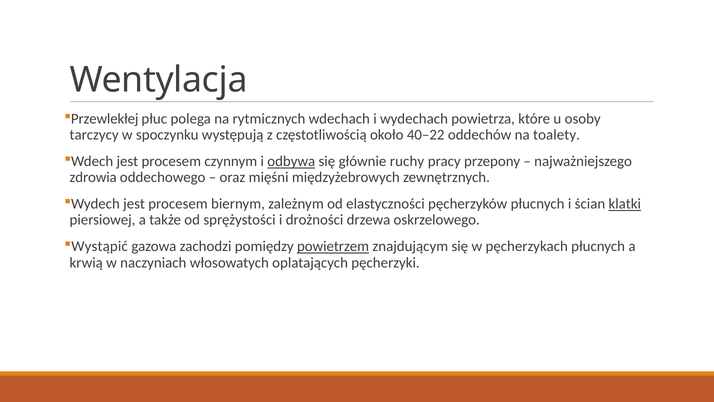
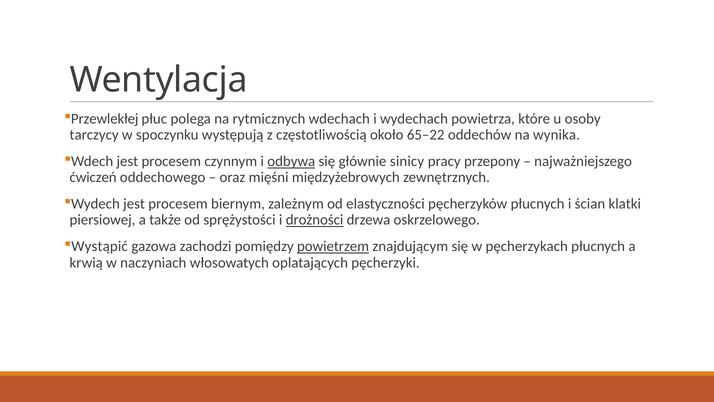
40–22: 40–22 -> 65–22 (426, 135)
toalety: toalety -> wynika (557, 135)
ruchy: ruchy -> sinicy (407, 161)
zdrowia: zdrowia -> ćwiczeń (93, 177)
klatki underline: present -> none (625, 204)
drożności underline: none -> present (315, 220)
